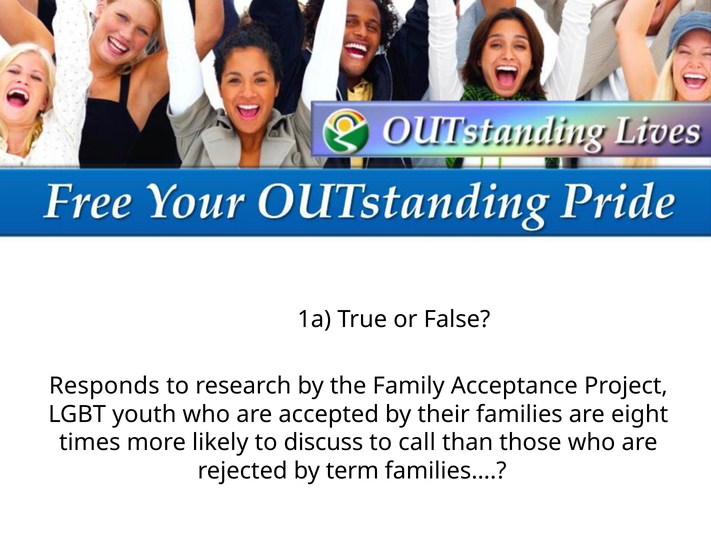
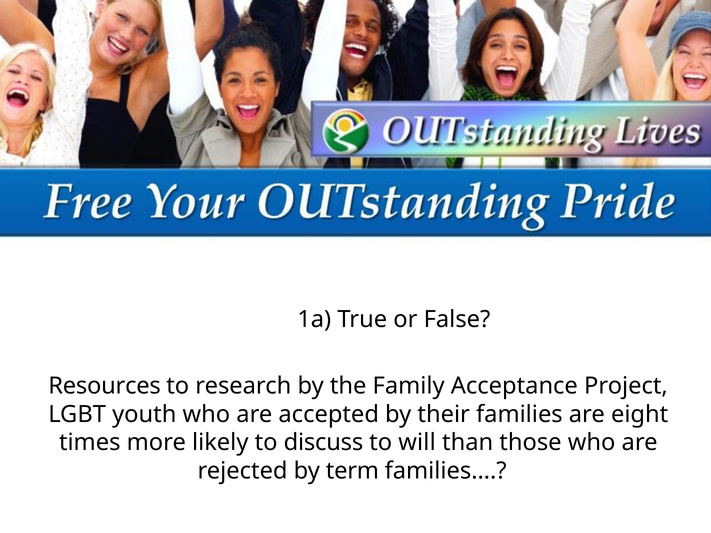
Responds: Responds -> Resources (105, 386)
call: call -> will (417, 443)
